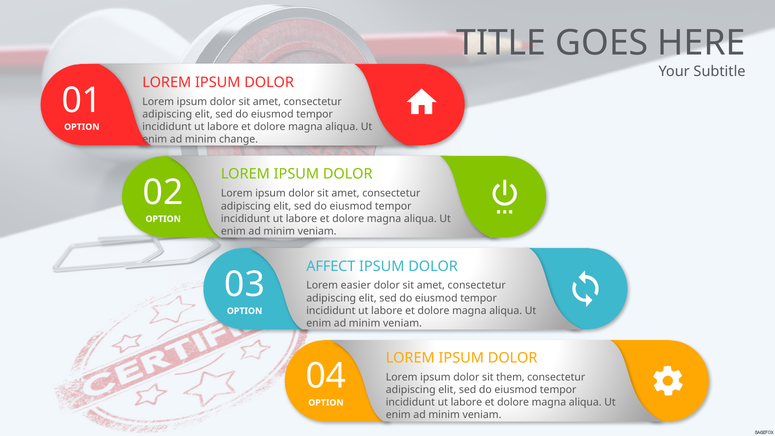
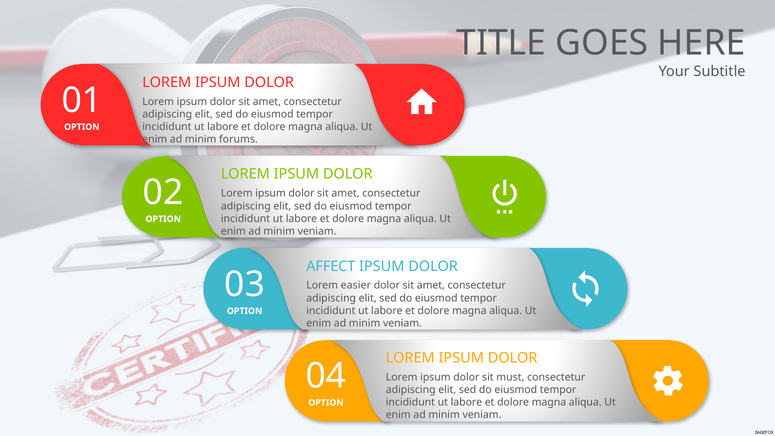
change: change -> forums (238, 140)
them: them -> must (510, 377)
